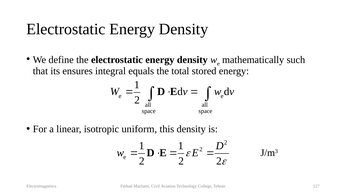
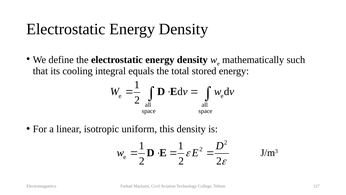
ensures: ensures -> cooling (78, 71)
